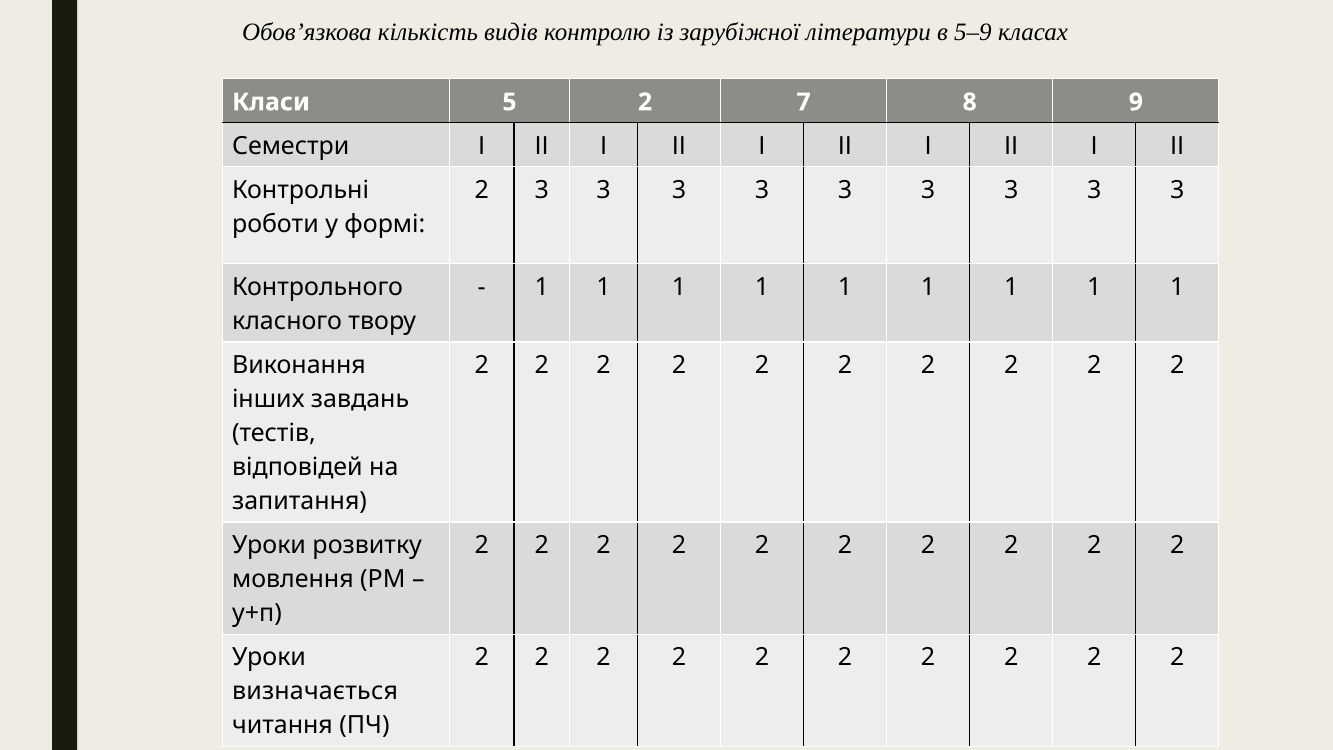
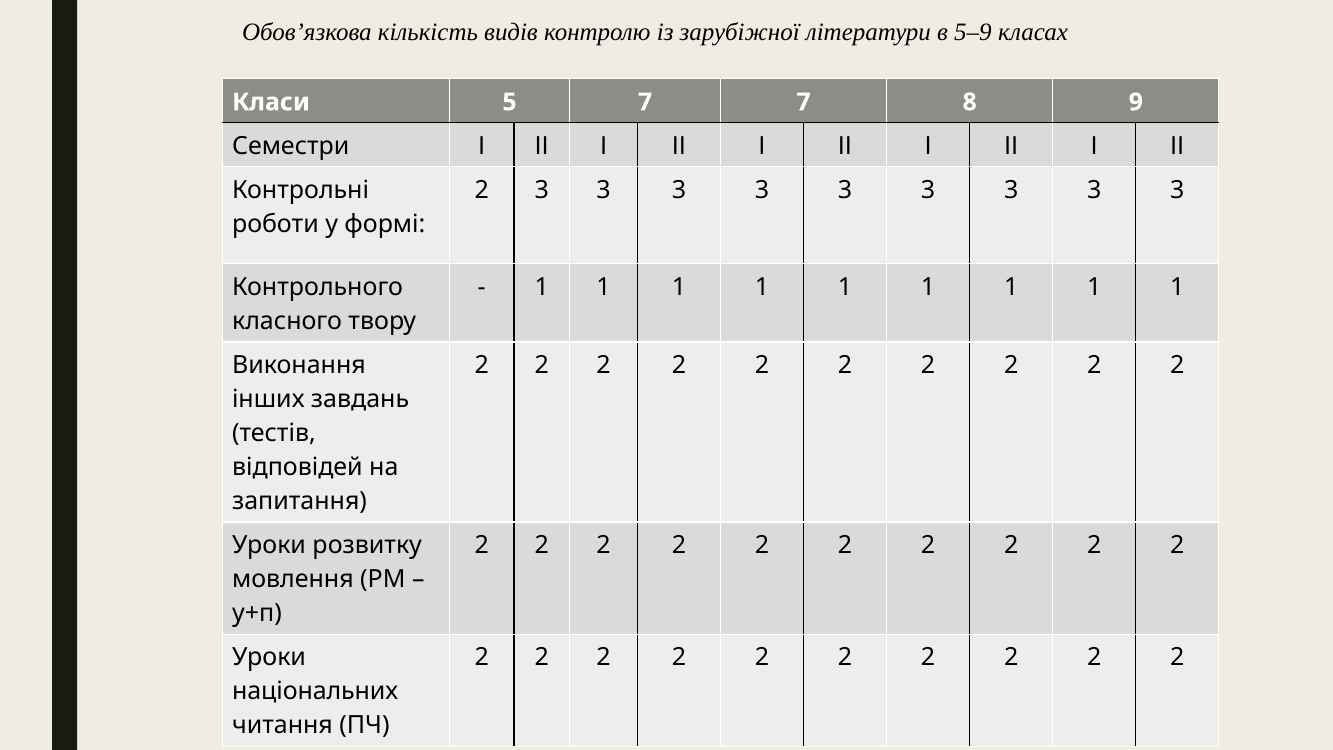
5 2: 2 -> 7 (645, 102)
визначається: визначається -> національних (315, 691)
